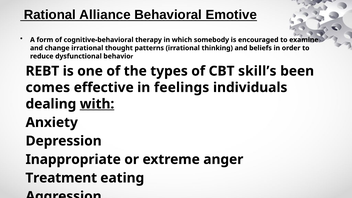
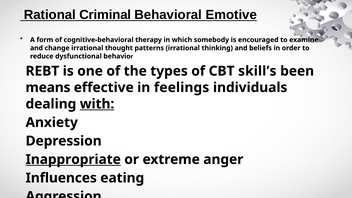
Alliance: Alliance -> Criminal (105, 15)
comes: comes -> means (48, 88)
Inappropriate underline: none -> present (73, 159)
Treatment: Treatment -> Influences (61, 178)
